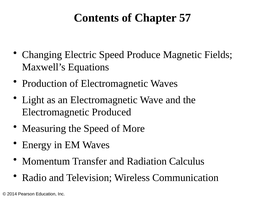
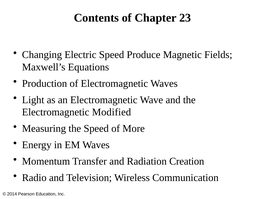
57: 57 -> 23 (185, 18)
Produced: Produced -> Modified (112, 112)
Calculus: Calculus -> Creation (187, 161)
